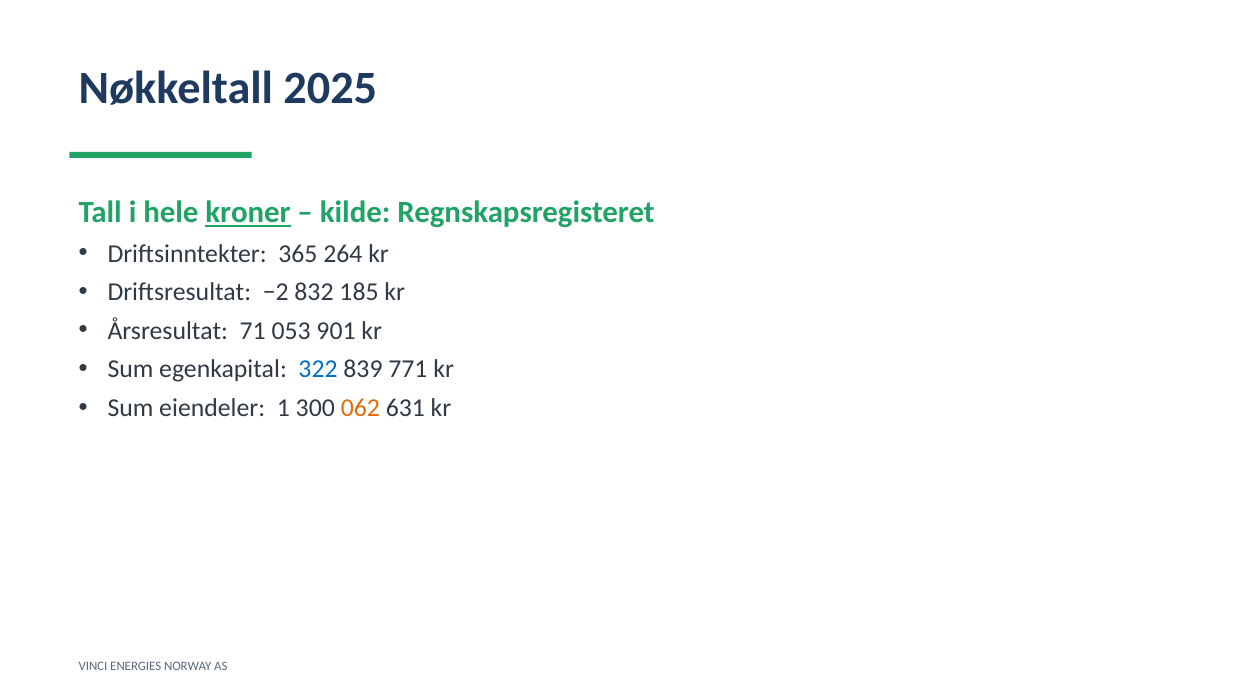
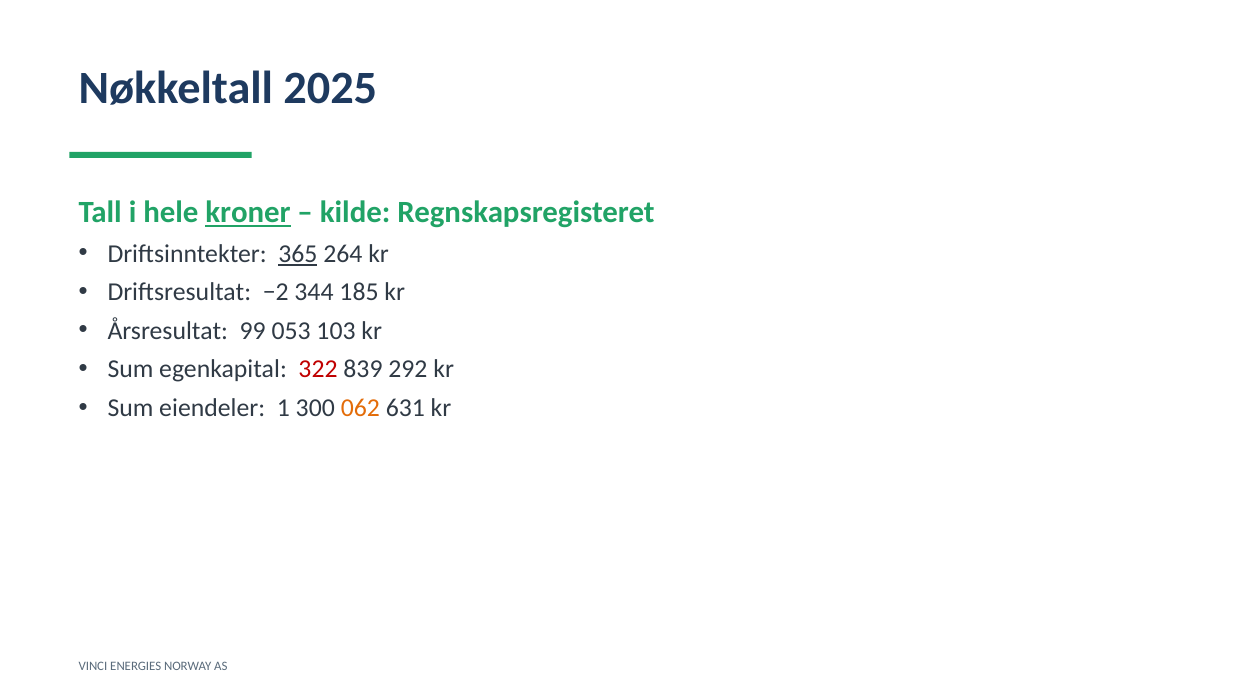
365 underline: none -> present (298, 254)
832: 832 -> 344 (314, 293)
71: 71 -> 99 (253, 331)
901: 901 -> 103 (336, 331)
322 colour: blue -> red (318, 370)
771: 771 -> 292 (408, 370)
